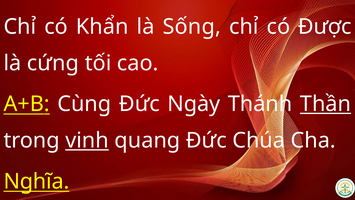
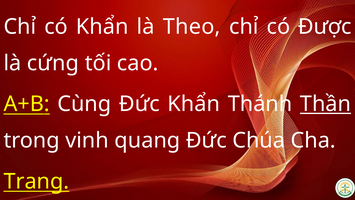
Sống: Sống -> Theo (192, 27)
Đức Ngày: Ngày -> Khẩn (194, 104)
vinh underline: present -> none (87, 140)
Nghĩa: Nghĩa -> Trang (36, 181)
